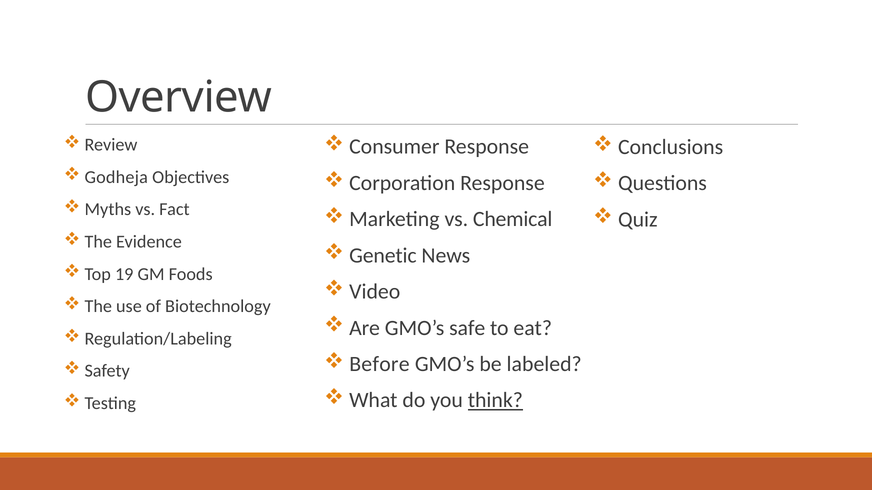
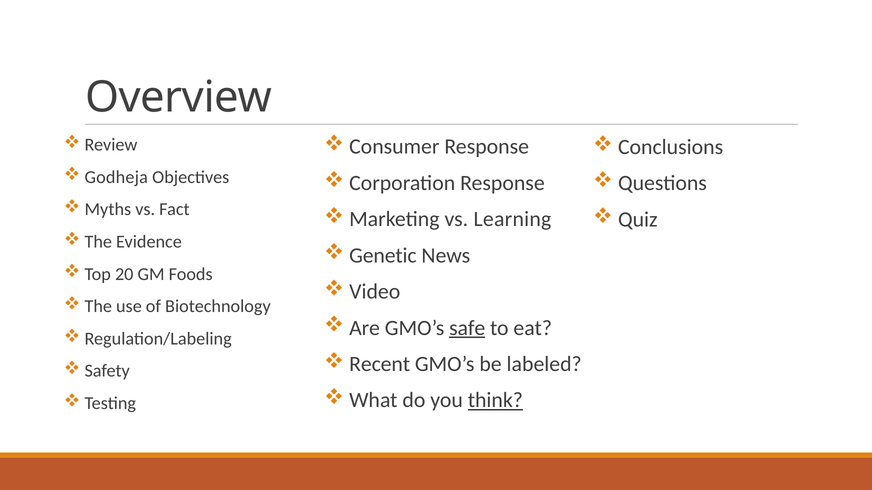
Chemical: Chemical -> Learning (512, 219)
19: 19 -> 20 (124, 274)
safe underline: none -> present (467, 328)
Before: Before -> Recent (380, 364)
